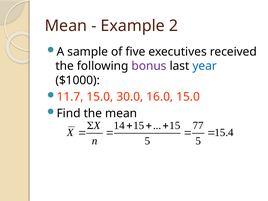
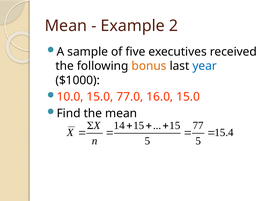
bonus colour: purple -> orange (149, 66)
11.7: 11.7 -> 10.0 (70, 97)
30.0: 30.0 -> 77.0 (130, 97)
